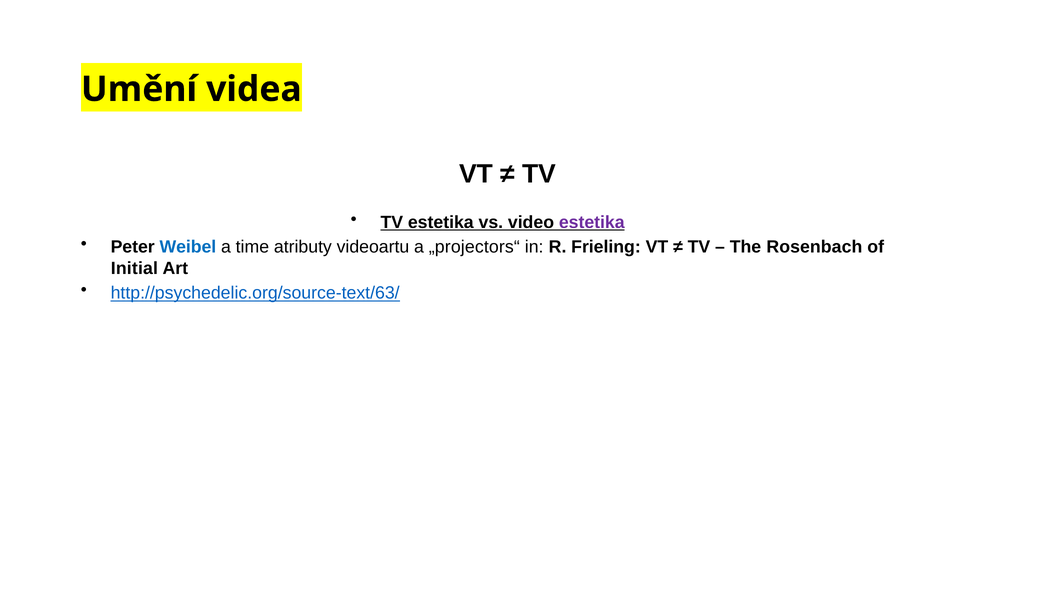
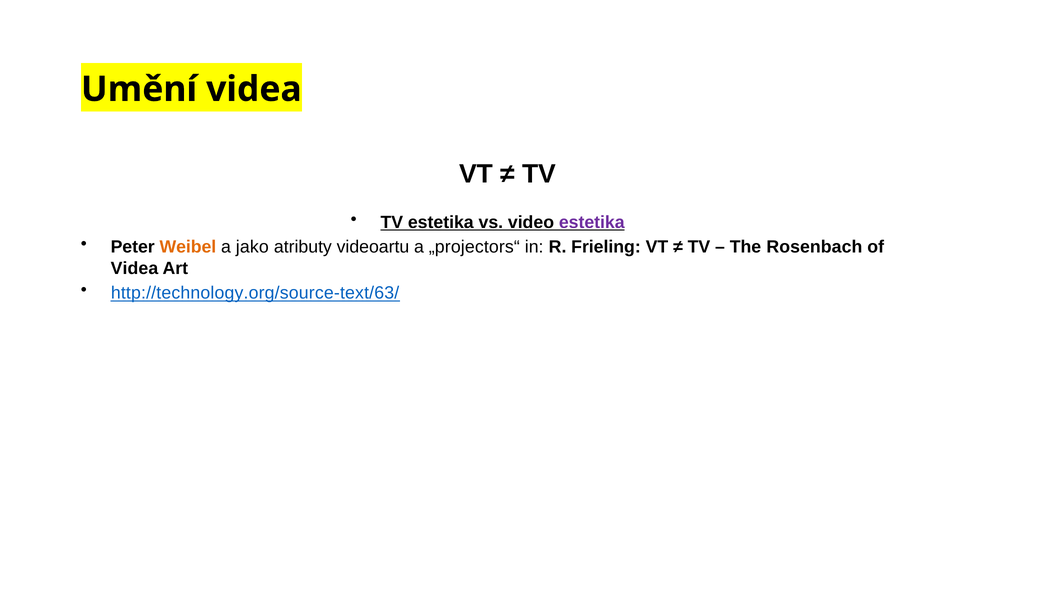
Weibel colour: blue -> orange (188, 247)
time: time -> jako (252, 247)
Initial: Initial -> Videa (134, 268)
http://psychedelic.org/source-text/63/: http://psychedelic.org/source-text/63/ -> http://technology.org/source-text/63/ (255, 293)
